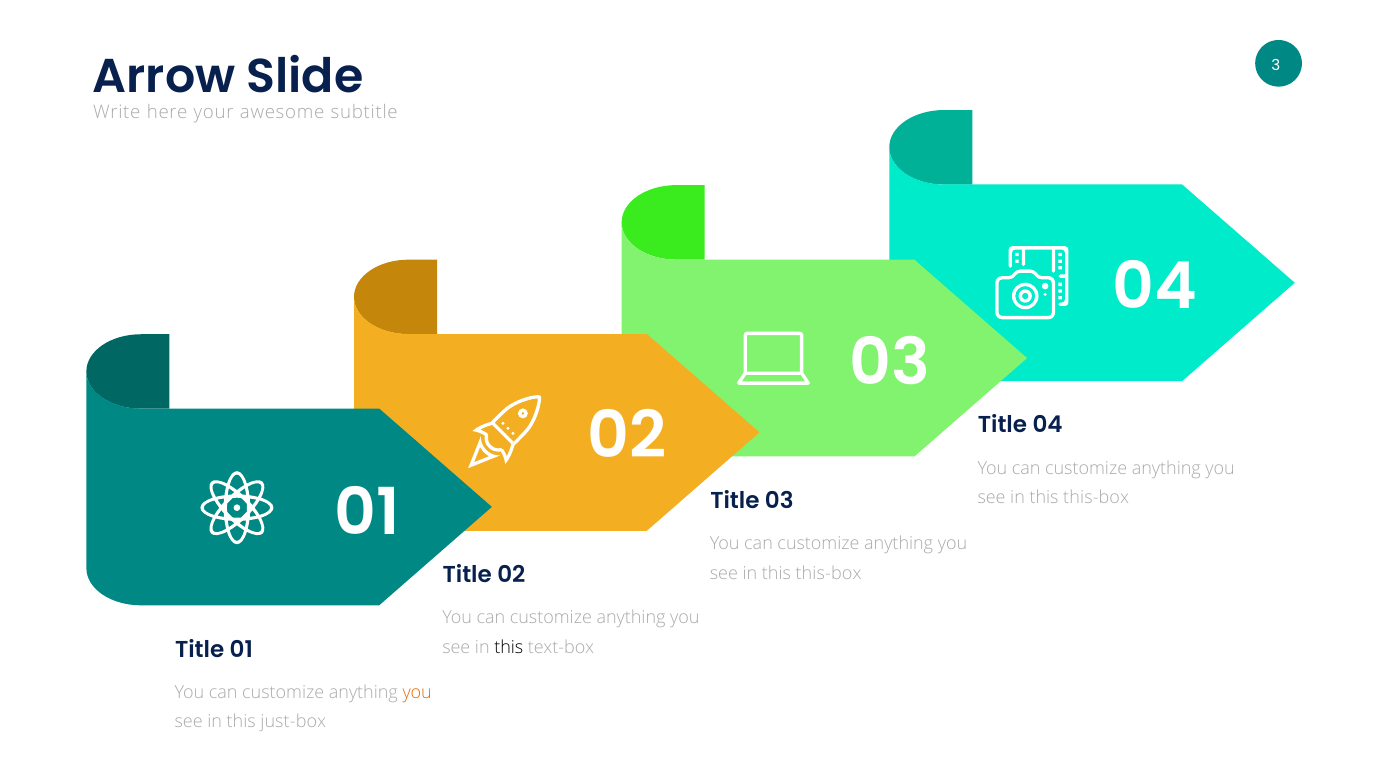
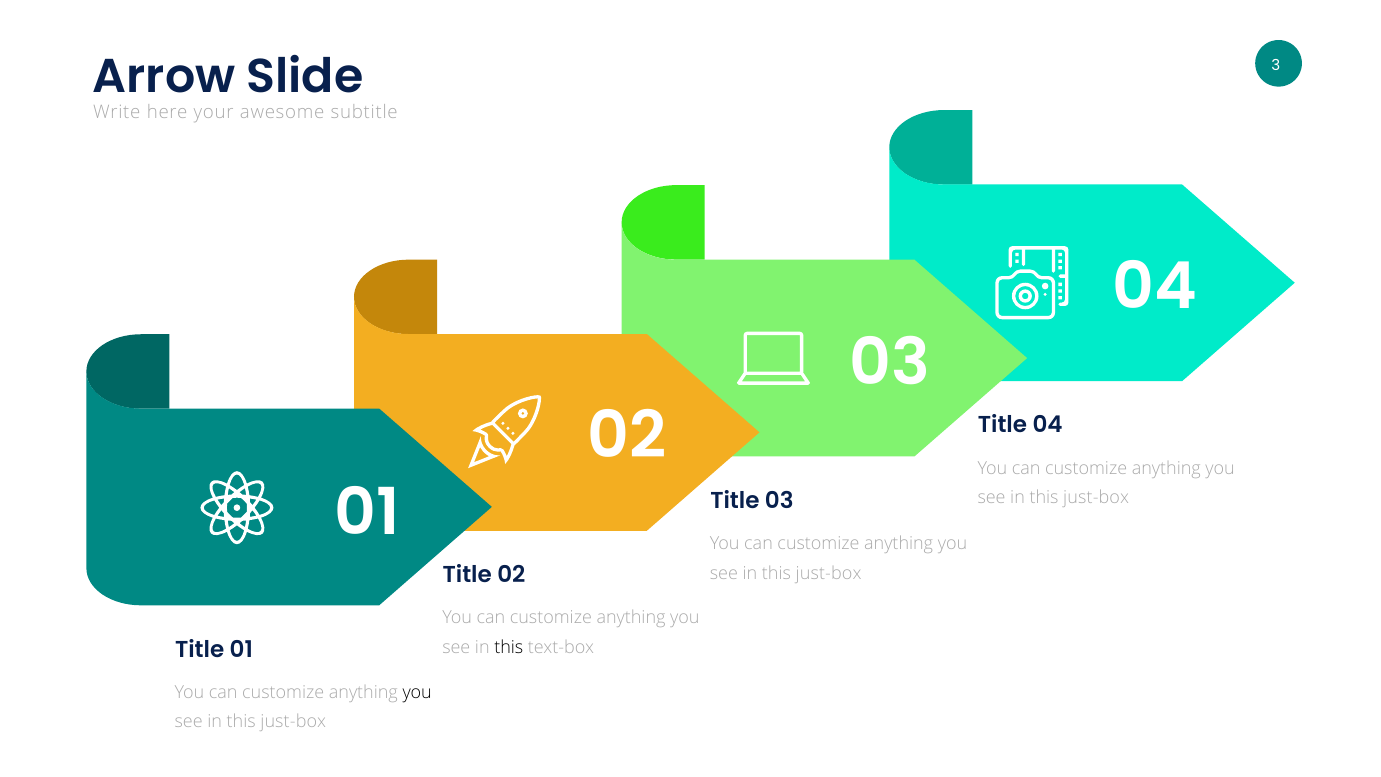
this-box: this-box -> just-box (1096, 498)
this-box: this-box -> just-box (829, 573)
you colour: orange -> black (417, 693)
